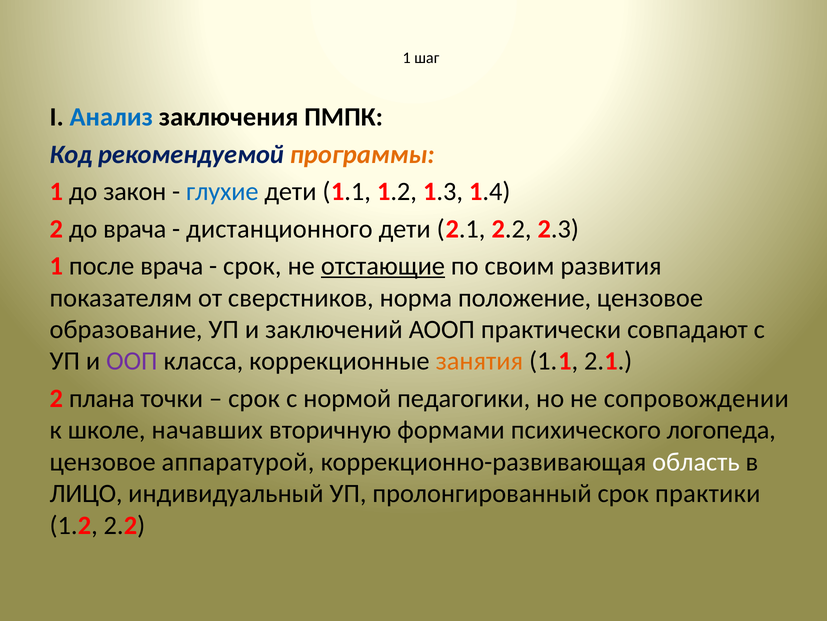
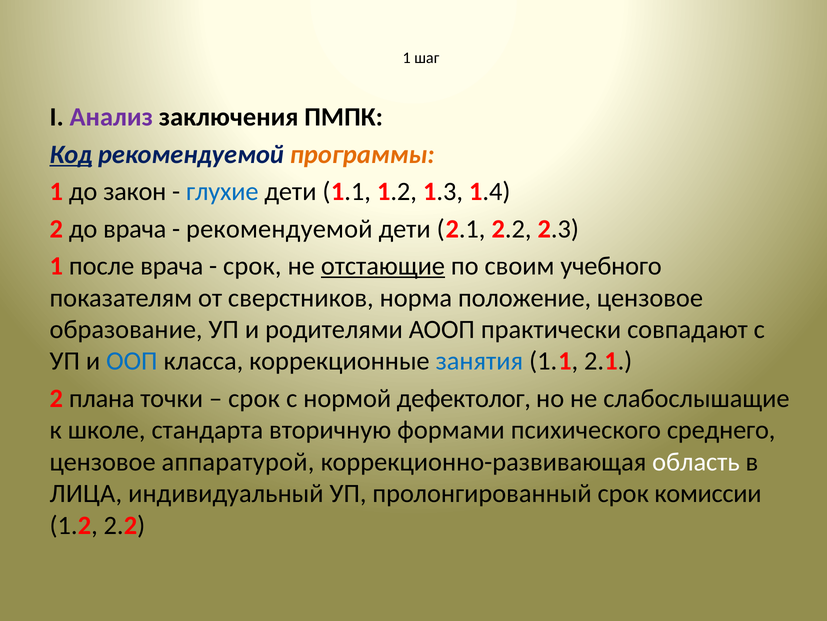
Анализ colour: blue -> purple (111, 117)
Код underline: none -> present (71, 154)
дистанционного: дистанционного -> рекомендуемой (279, 229)
развития: развития -> учебного (611, 266)
заключений: заключений -> родителями (334, 329)
ООП colour: purple -> blue (132, 361)
занятия colour: orange -> blue (479, 361)
педагогики: педагогики -> дефектолог (464, 398)
сопровождении: сопровождении -> слабослышащие (696, 398)
начавших: начавших -> стандарта (207, 430)
логопеда: логопеда -> среднего (721, 430)
ЛИЦО: ЛИЦО -> ЛИЦА (86, 493)
практики: практики -> комиссии (708, 493)
